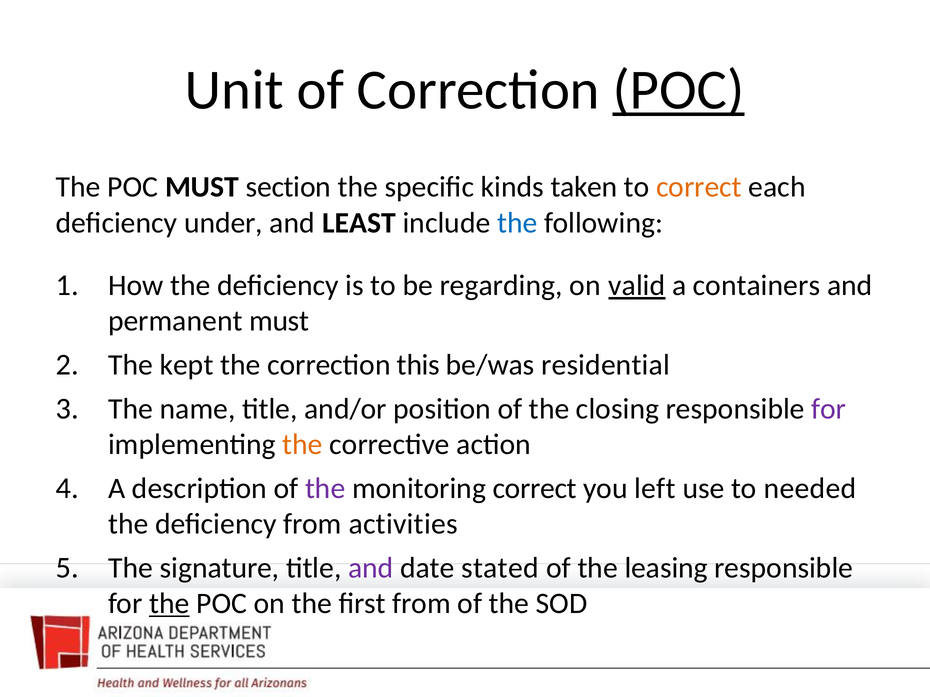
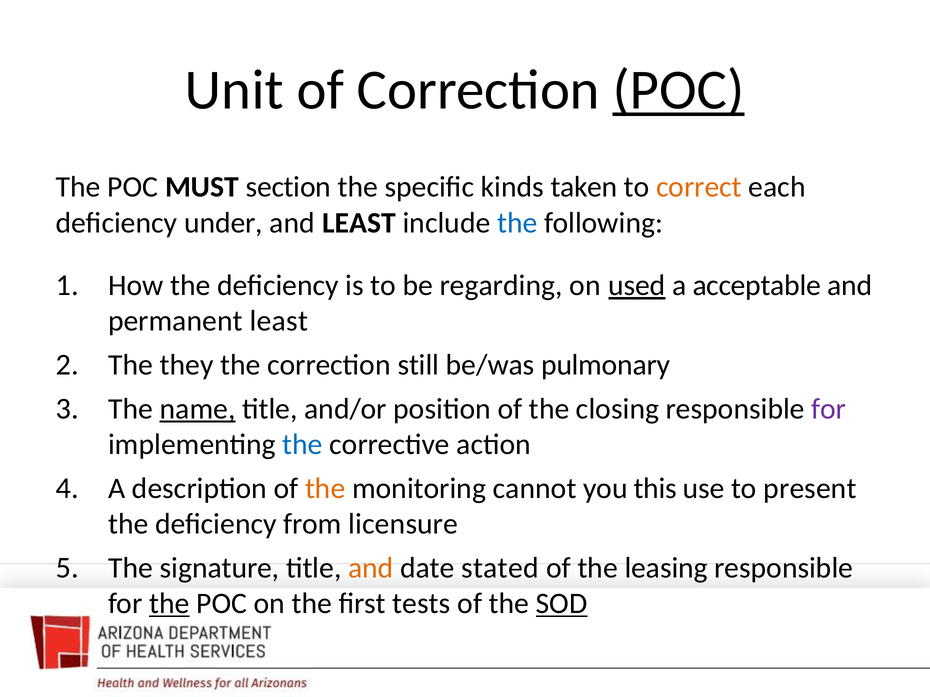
valid: valid -> used (637, 286)
containers: containers -> acceptable (757, 286)
permanent must: must -> least (279, 321)
kept: kept -> they (187, 365)
this: this -> still (418, 365)
residential: residential -> pulmonary (606, 365)
name underline: none -> present (198, 409)
the colour: orange -> blue (303, 445)
the colour: purple -> orange (325, 489)
monitoring correct: correct -> cannot (535, 489)
left: left -> this (655, 489)
needed: needed -> present (810, 489)
activities: activities -> licensure (403, 524)
and colour: purple -> orange (371, 568)
first from: from -> tests (421, 604)
SOD underline: none -> present (562, 604)
